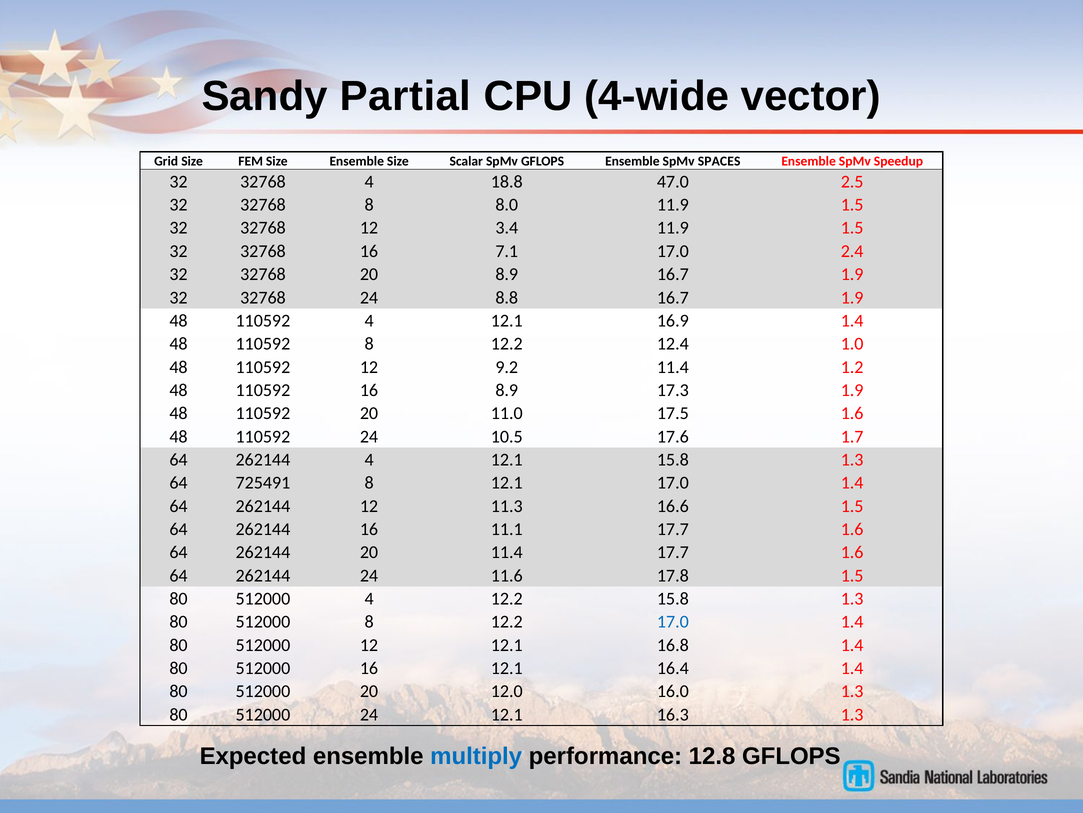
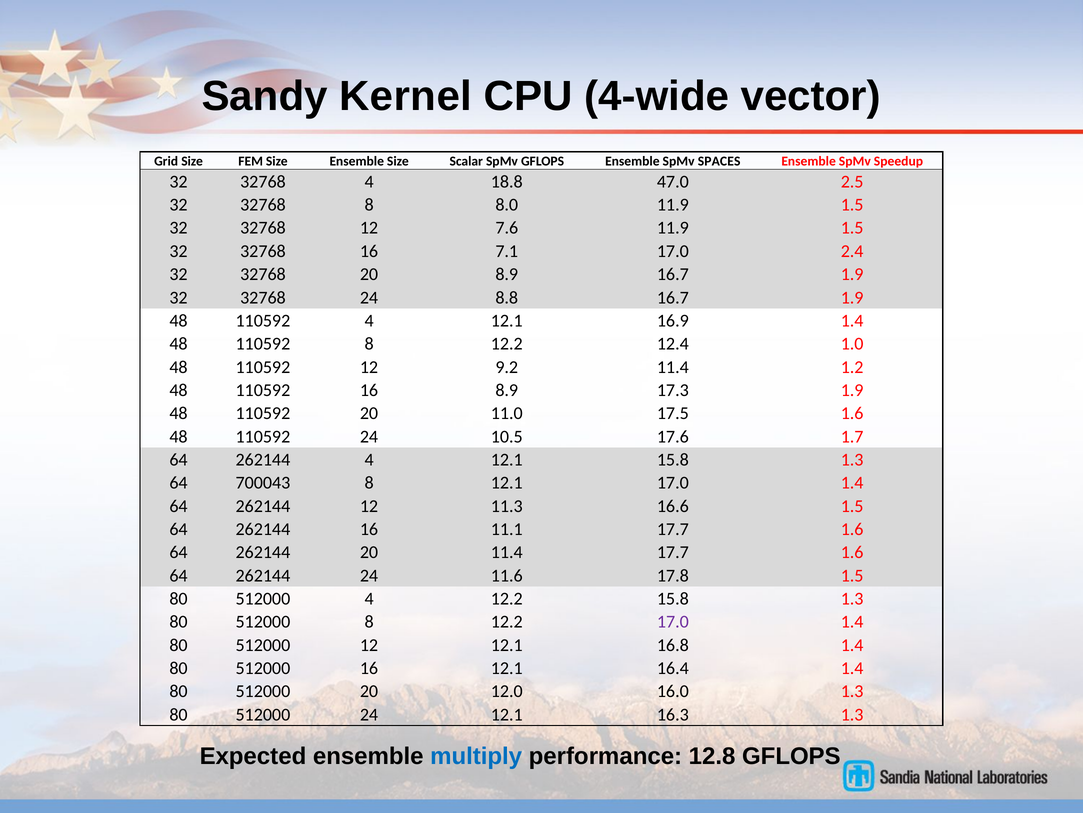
Partial: Partial -> Kernel (406, 96)
3.4: 3.4 -> 7.6 (507, 228)
725491: 725491 -> 700043 (263, 483)
17.0 colour: blue -> purple (673, 621)
